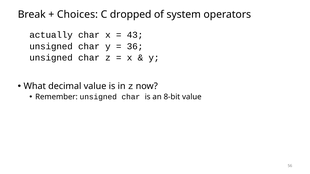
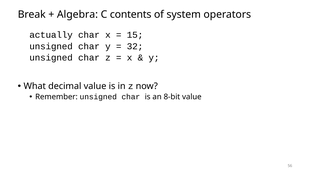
Choices: Choices -> Algebra (77, 14)
dropped: dropped -> contents (131, 14)
43: 43 -> 15 (135, 35)
36: 36 -> 32 (135, 46)
